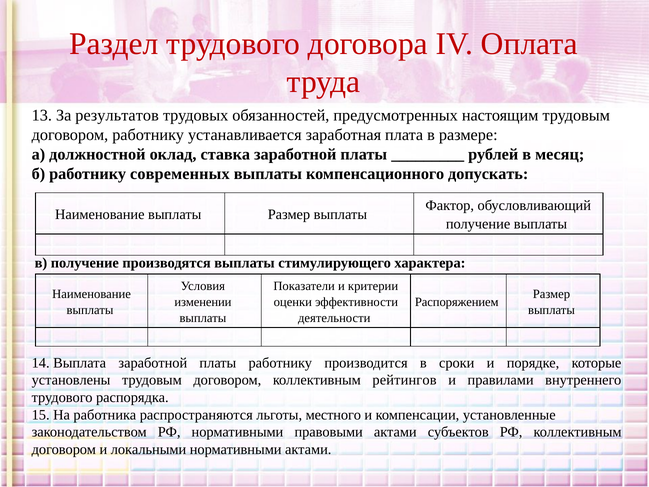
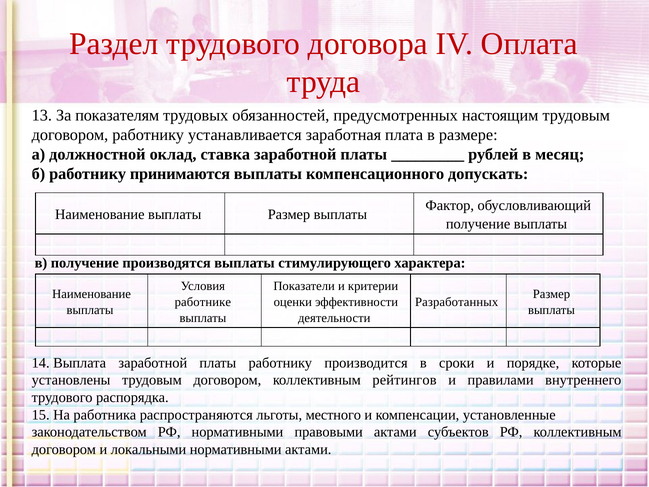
результатов: результатов -> показателям (117, 115)
современных: современных -> принимаются (180, 174)
изменении: изменении -> работнике (203, 302)
Распоряжением: Распоряжением -> Разработанных (457, 302)
